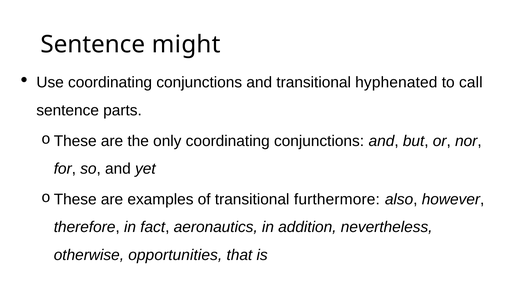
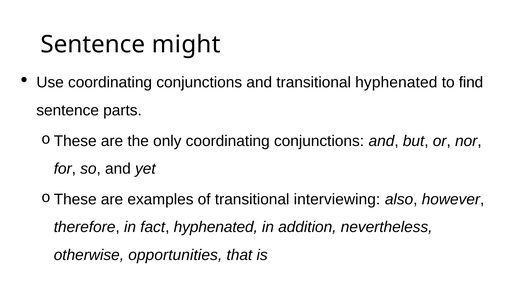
call: call -> find (471, 83)
furthermore: furthermore -> interviewing (337, 199)
fact aeronautics: aeronautics -> hyphenated (216, 227)
